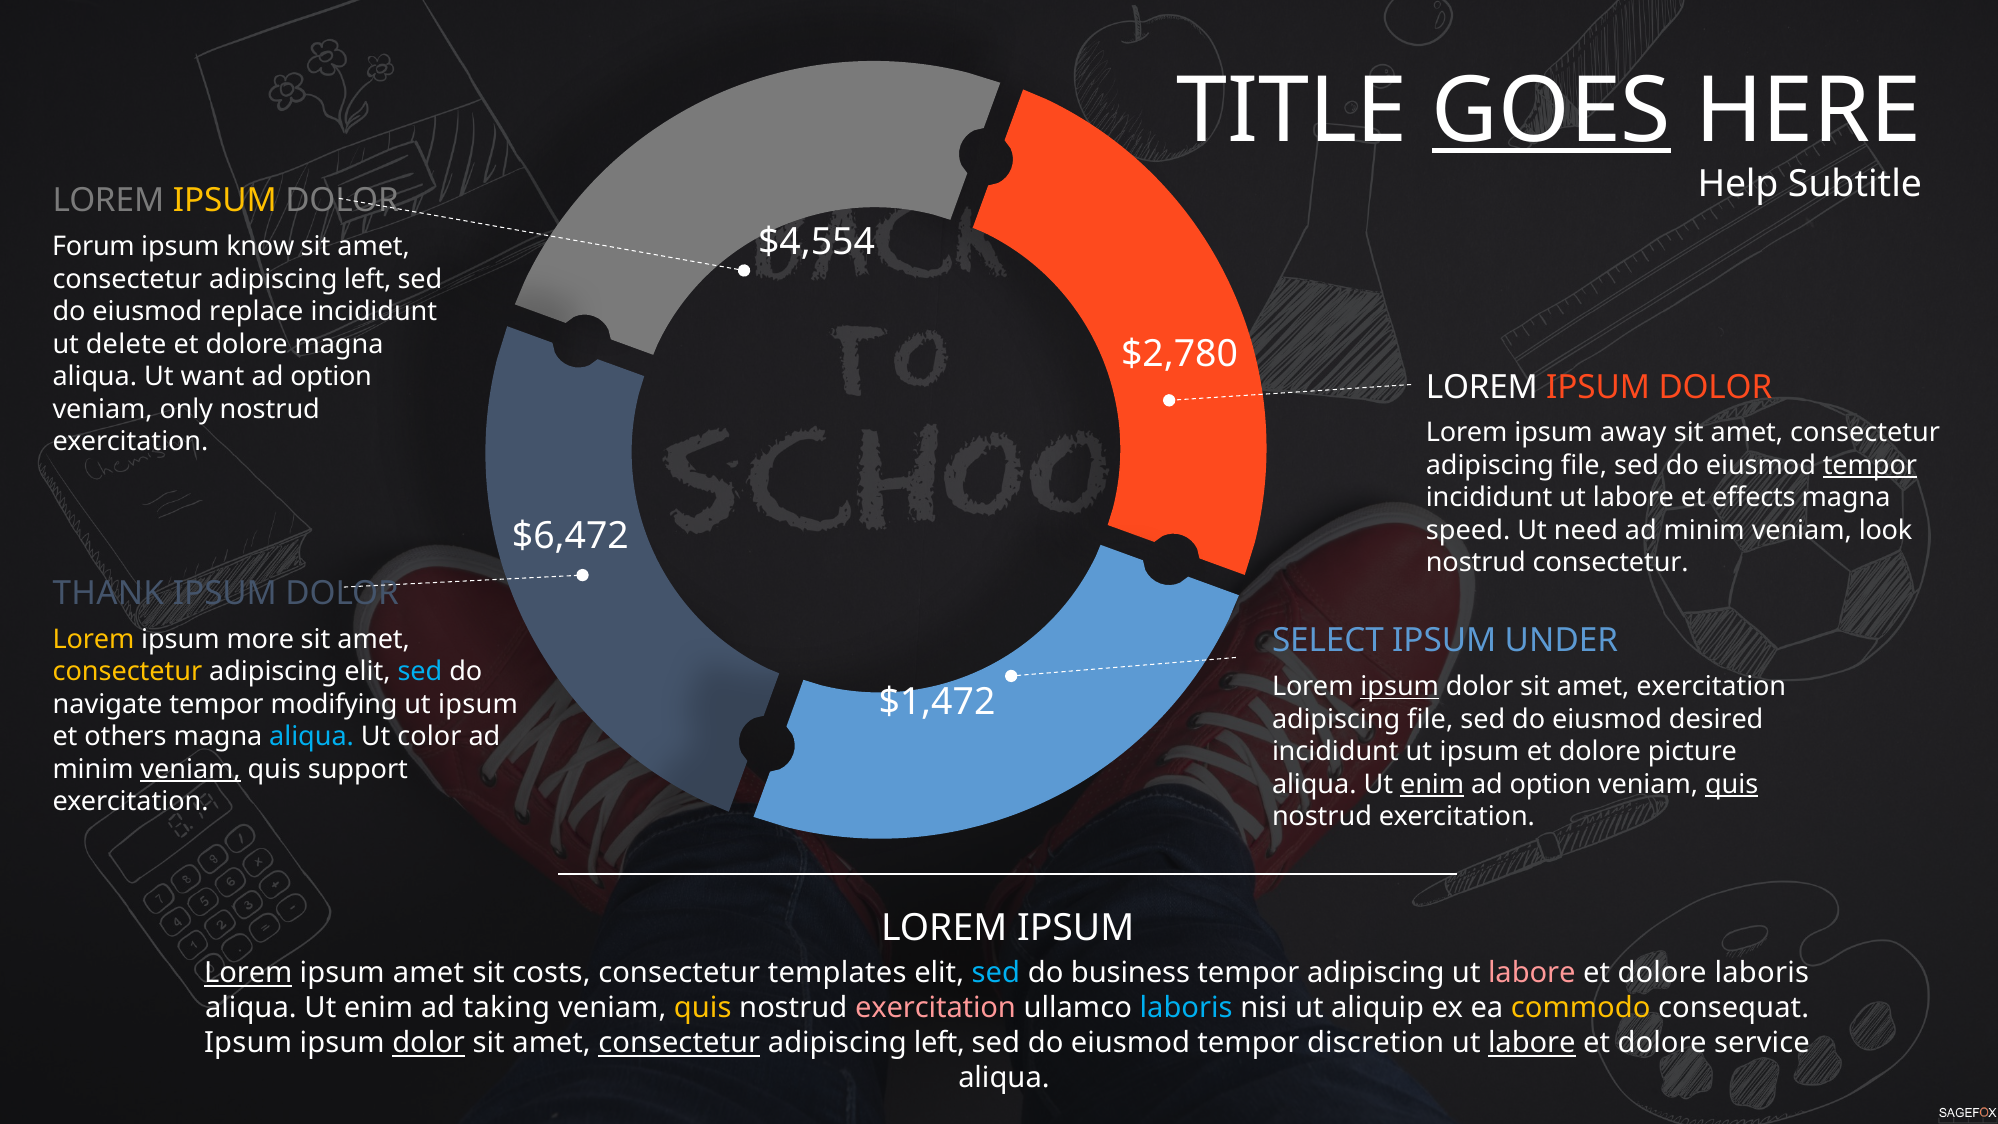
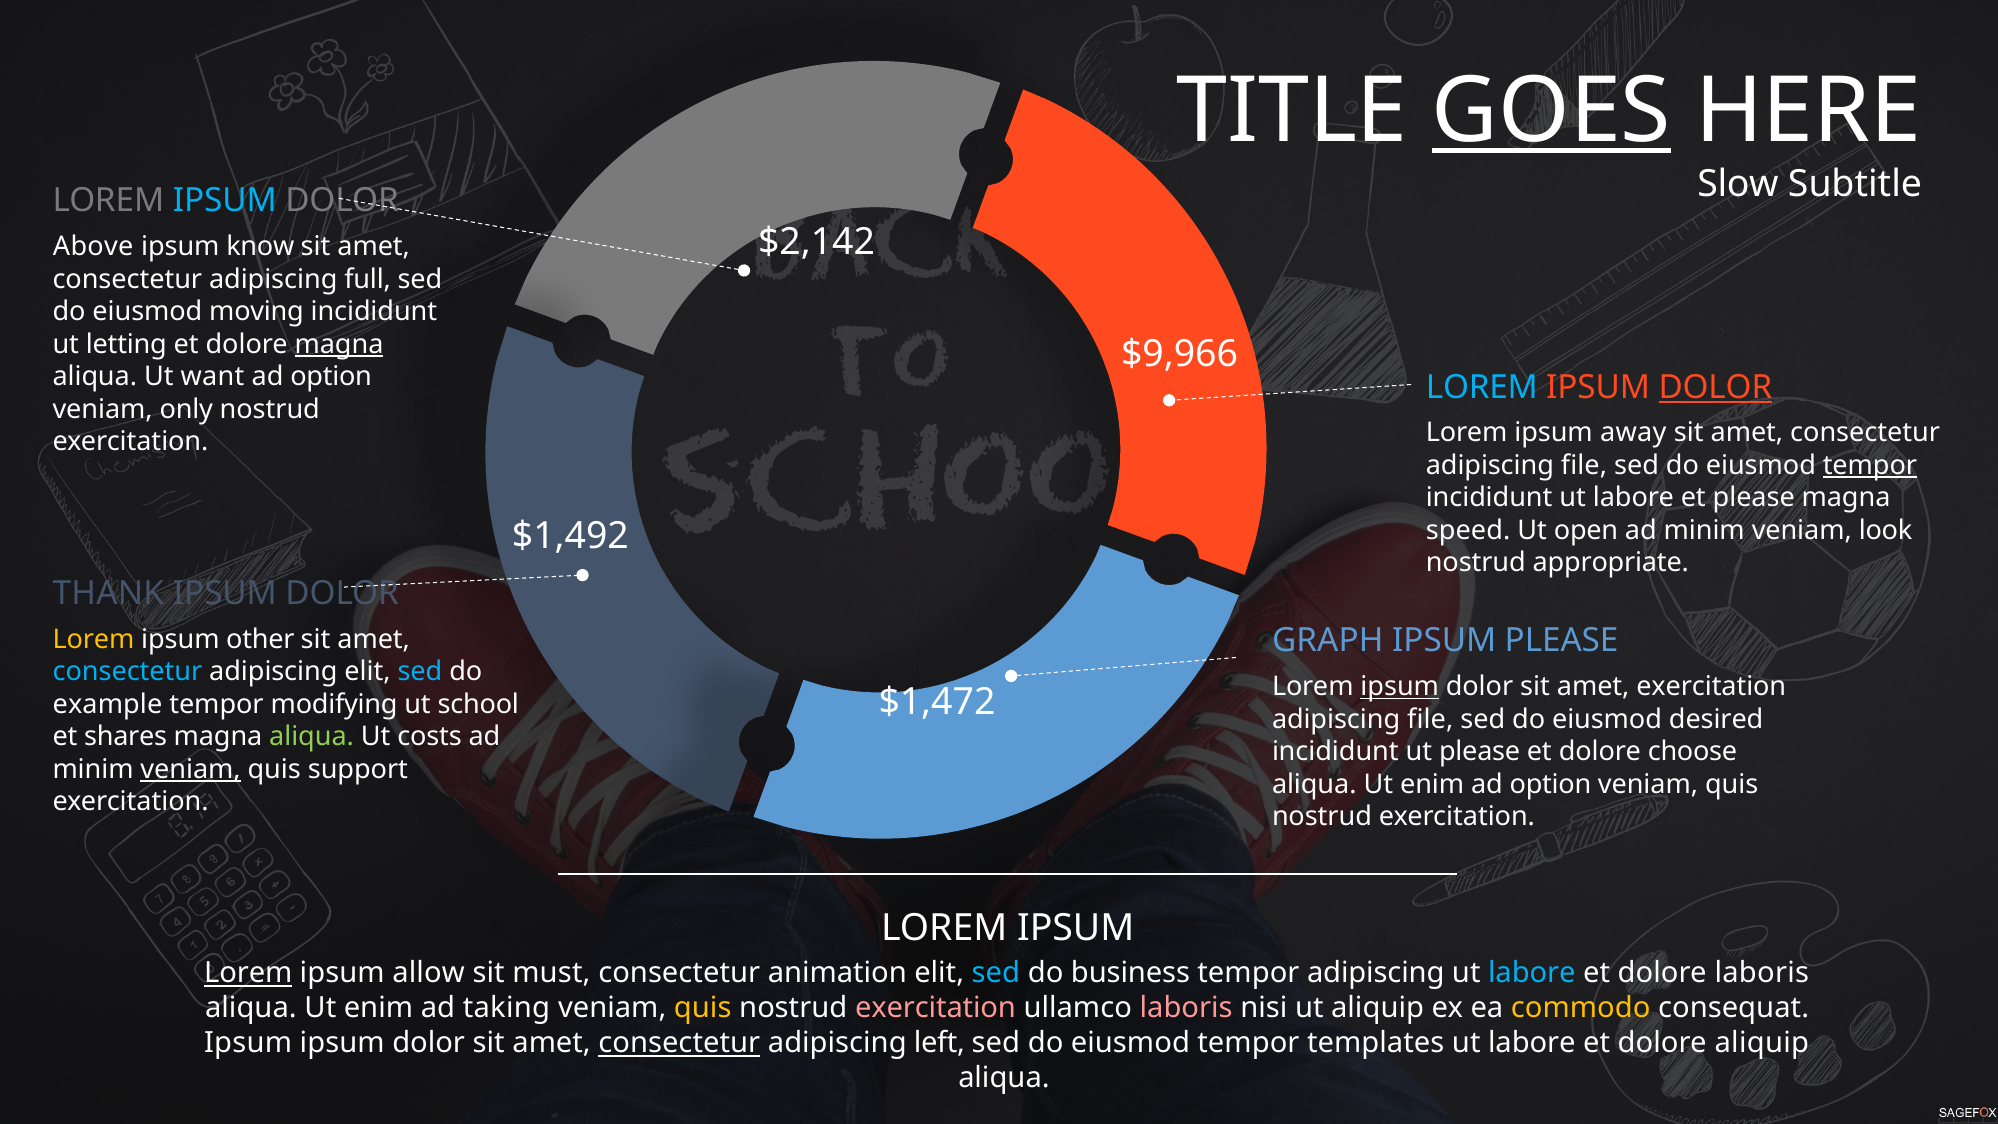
Help: Help -> Slow (1738, 185)
IPSUM colour: yellow -> light blue (225, 201)
$4,554: $4,554 -> $2,142 (817, 242)
Forum: Forum -> Above (93, 247)
left: left -> full (368, 279)
replace: replace -> moving (257, 312)
delete: delete -> letting (126, 344)
magna underline: none -> present (339, 344)
$2,780: $2,780 -> $9,966 (1180, 354)
LOREM colour: white -> light blue (1482, 387)
DOLOR underline: none -> present (1715, 387)
et effects: effects -> please (1754, 498)
need: need -> open (1586, 530)
$6,472: $6,472 -> $1,492 (570, 536)
nostrud consectetur: consectetur -> appropriate (1611, 563)
more: more -> other (260, 639)
SELECT: SELECT -> GRAPH (1328, 641)
IPSUM UNDER: UNDER -> PLEASE (1562, 641)
consectetur colour: yellow -> light blue (127, 672)
navigate: navigate -> example (107, 704)
ipsum: ipsum -> school (478, 704)
others: others -> shares (126, 737)
aliqua colour: light blue -> light green (312, 737)
color: color -> costs (430, 737)
incididunt ut ipsum: ipsum -> please (1480, 752)
picture: picture -> choose (1692, 752)
enim underline: present -> none (1432, 784)
quis underline: present -> none (1732, 784)
ipsum amet: amet -> allow (429, 973)
costs: costs -> must (551, 973)
templates: templates -> animation (837, 973)
labore colour: pink -> light blue (1532, 973)
laboris colour: light blue -> pink (1186, 1008)
dolor underline: present -> none (429, 1043)
discretion: discretion -> templates (1376, 1043)
labore underline: present -> none (1532, 1043)
dolore service: service -> aliquip (1762, 1043)
